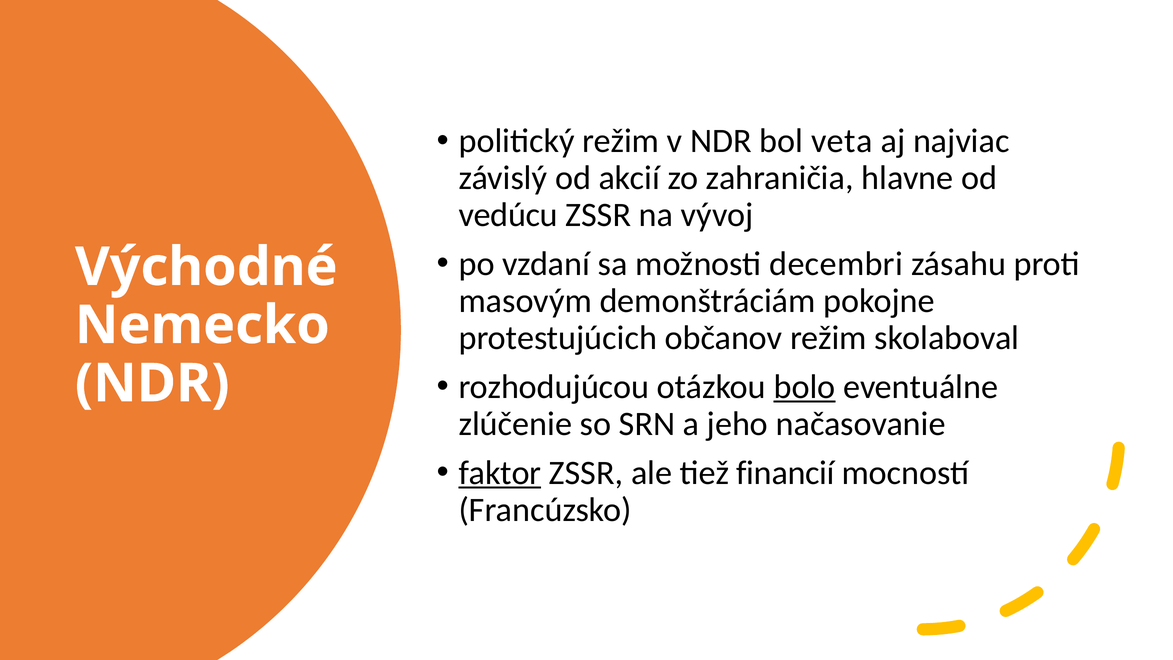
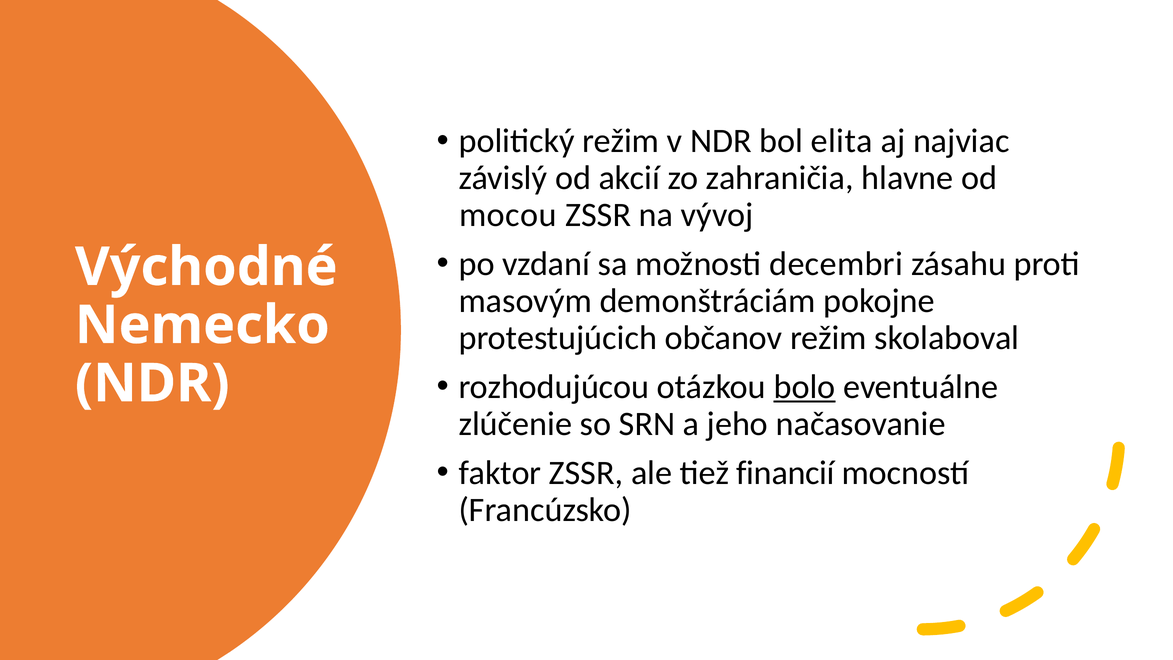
veta: veta -> elita (842, 141)
vedúcu: vedúcu -> mocou (508, 215)
faktor underline: present -> none (500, 473)
